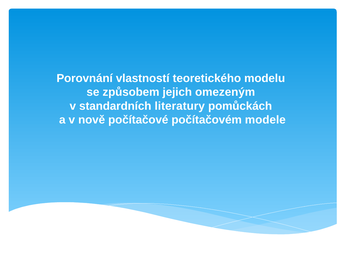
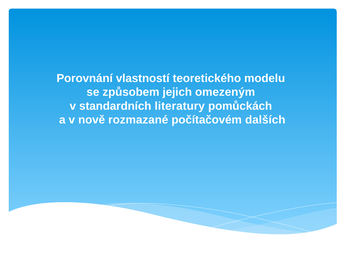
počítačové: počítačové -> rozmazané (138, 120)
modele: modele -> dalších (265, 120)
